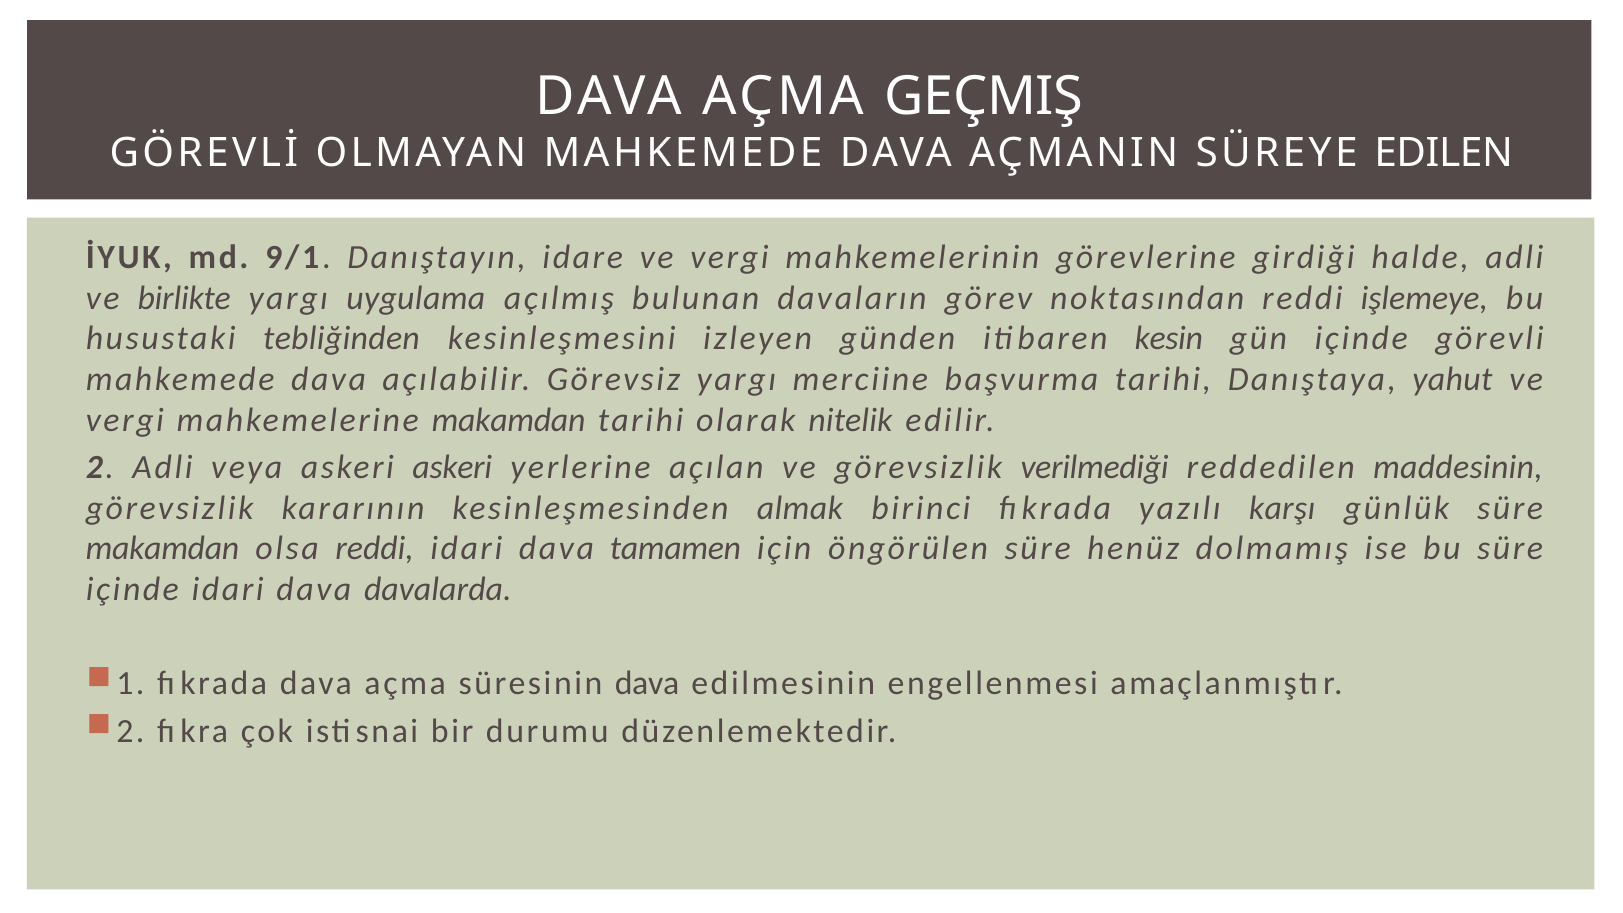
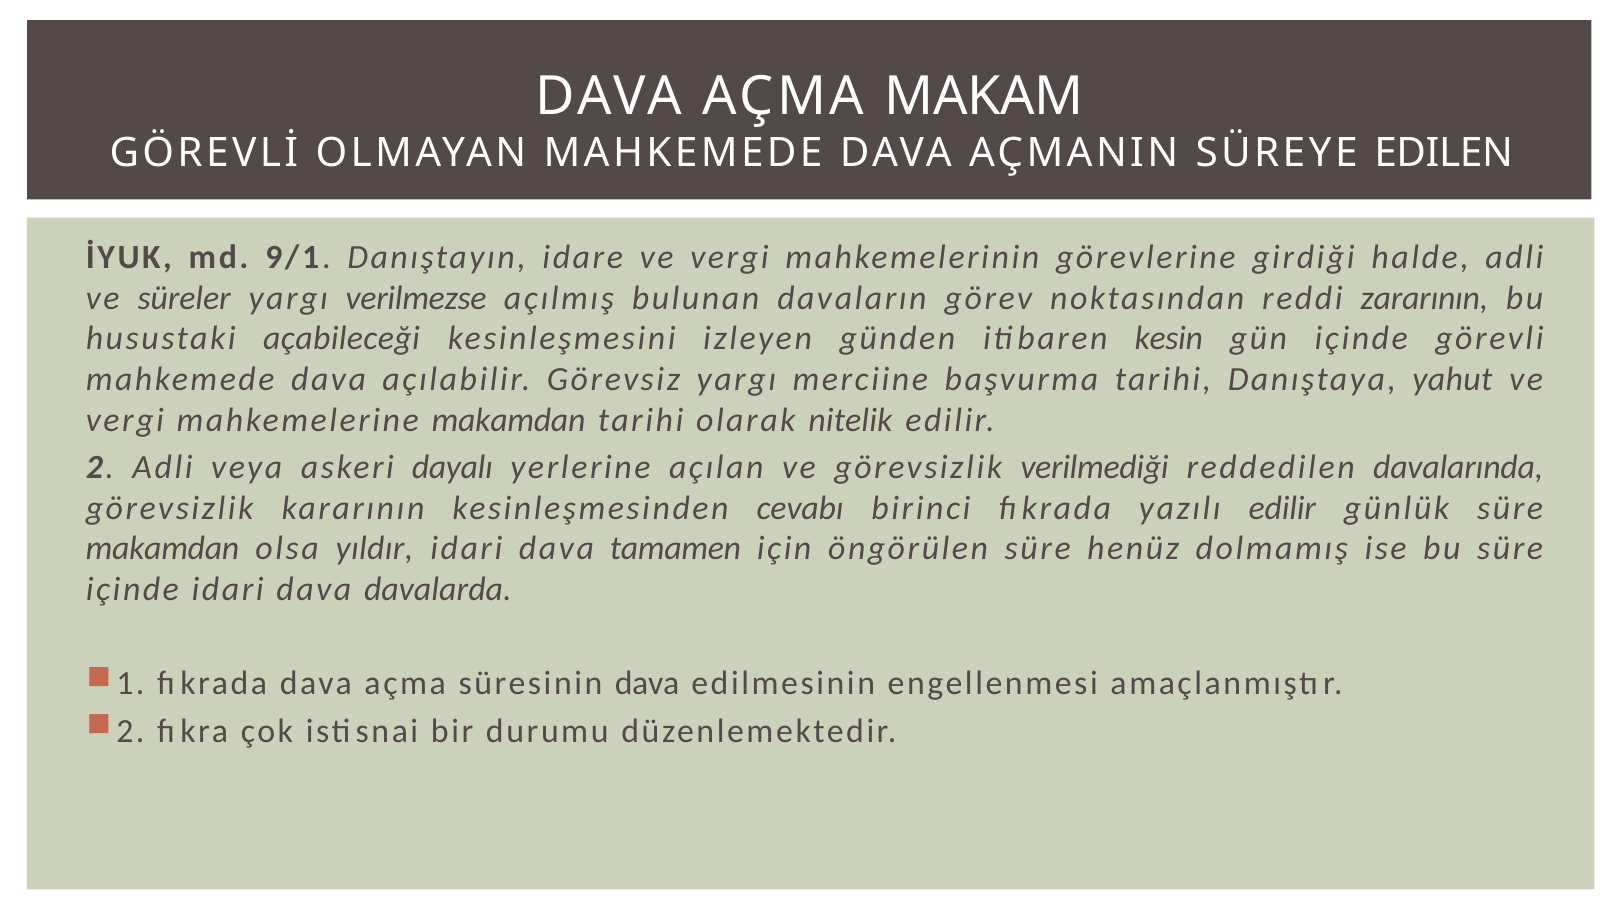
GEÇMIŞ: GEÇMIŞ -> MAKAM (984, 97)
birlikte: birlikte -> süreler (184, 298)
uygulama: uygulama -> verilmezse (416, 298)
işlemeye: işlemeye -> zararının (1424, 298)
tebliğinden: tebliğinden -> açabileceği (342, 339)
askeri askeri: askeri -> dayalı (452, 467)
maddesinin: maddesinin -> davalarında (1458, 467)
almak: almak -> cevabı (800, 508)
yazılı karşı: karşı -> edilir (1282, 508)
olsa reddi: reddi -> yıldır (374, 548)
